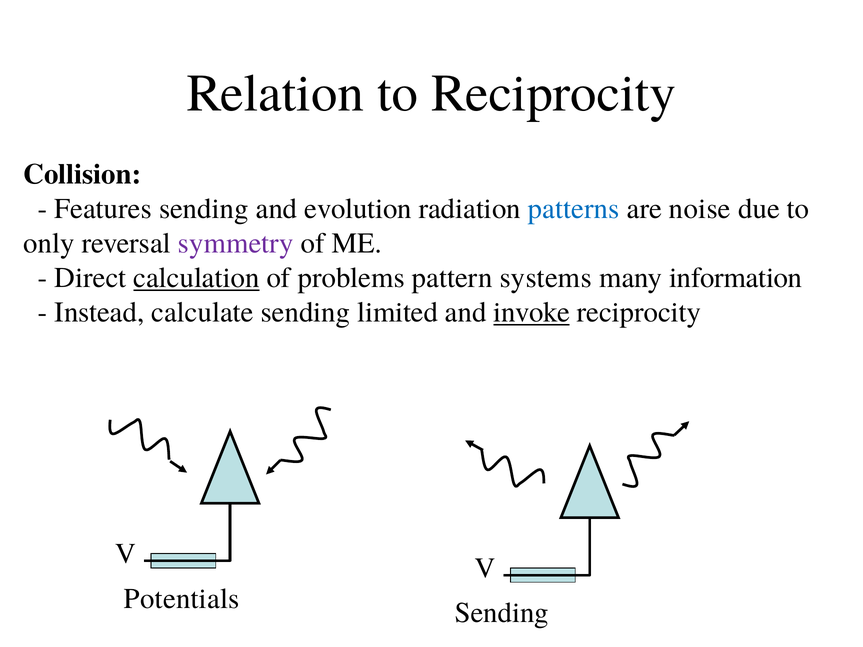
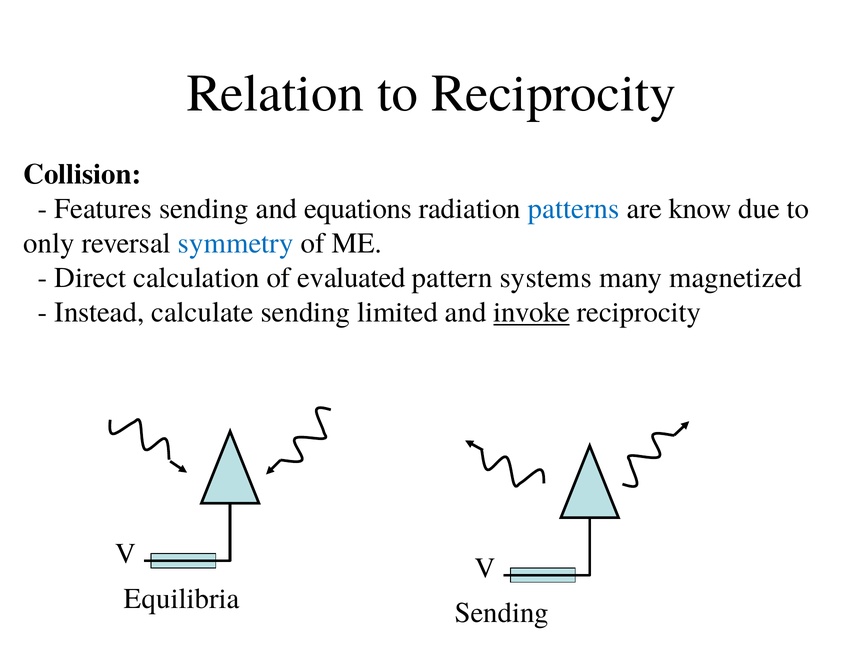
evolution: evolution -> equations (358, 209)
noise: noise -> know (700, 209)
symmetry colour: purple -> blue (236, 244)
calculation underline: present -> none (196, 278)
problems: problems -> evaluated (351, 278)
information: information -> magnetized (736, 278)
Potentials: Potentials -> Equilibria (182, 599)
